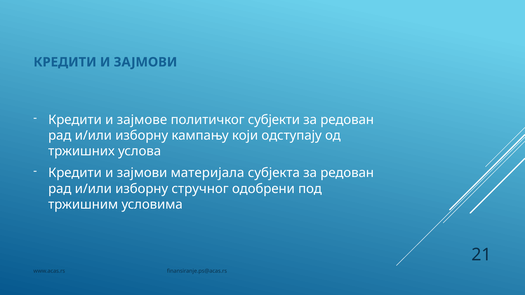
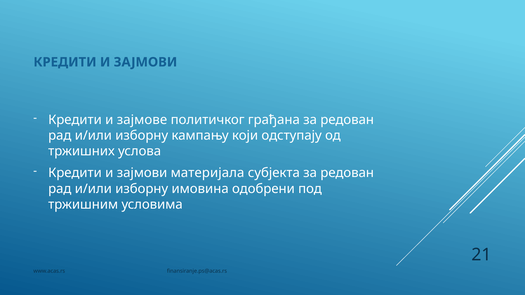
субјекти: субјекти -> грађана (274, 120)
стручног: стручног -> имовина (200, 189)
